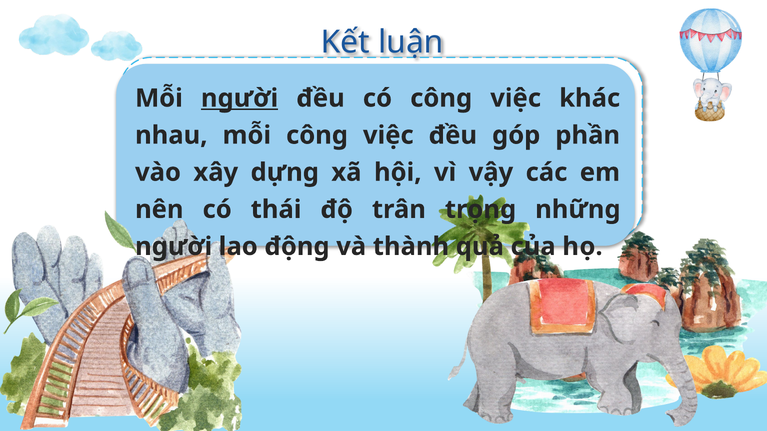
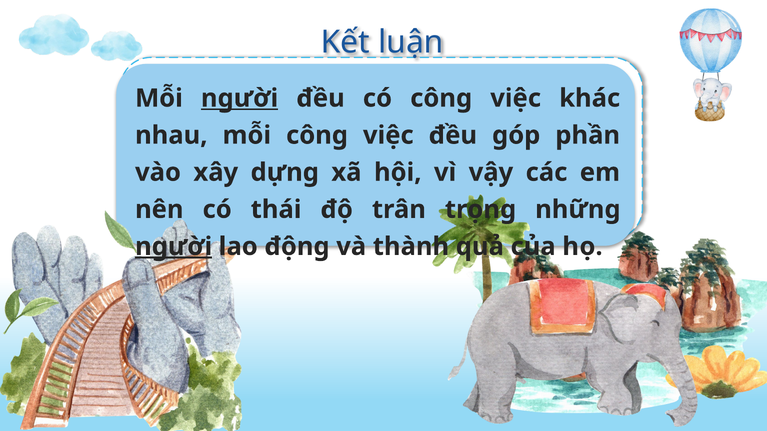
người underline: none -> present (174, 247)
